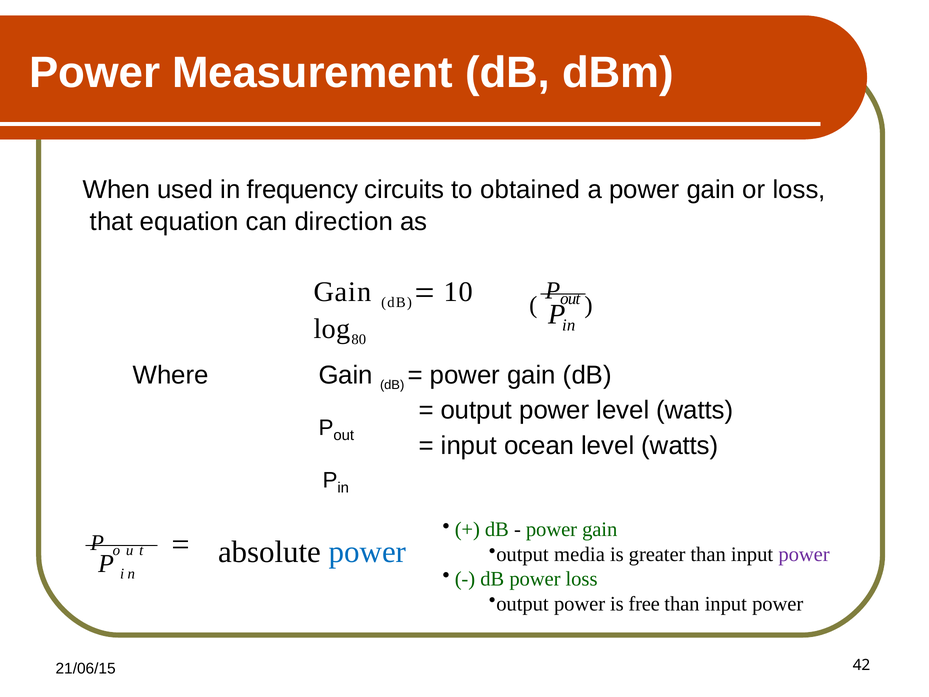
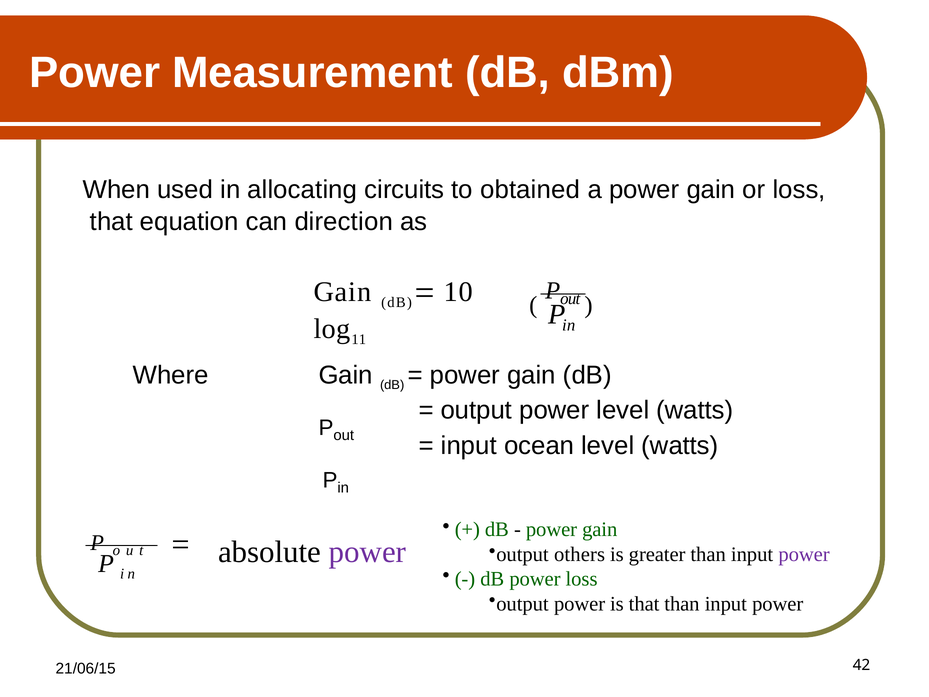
frequency: frequency -> allocating (302, 190)
80: 80 -> 11 (359, 339)
power colour: blue -> purple (367, 552)
media: media -> others (580, 554)
is free: free -> that (644, 604)
